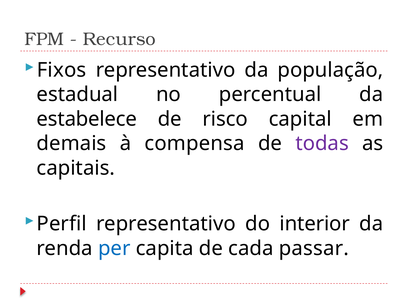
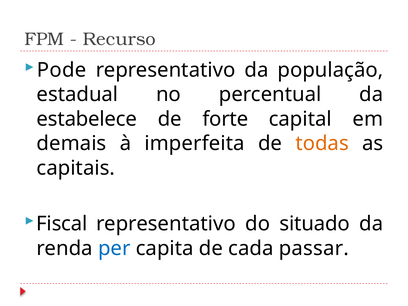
Fixos: Fixos -> Pode (62, 70)
risco: risco -> forte (225, 119)
compensa: compensa -> imperfeita (195, 144)
todas colour: purple -> orange (322, 144)
Perfil: Perfil -> Fiscal (62, 224)
interior: interior -> situado (315, 224)
